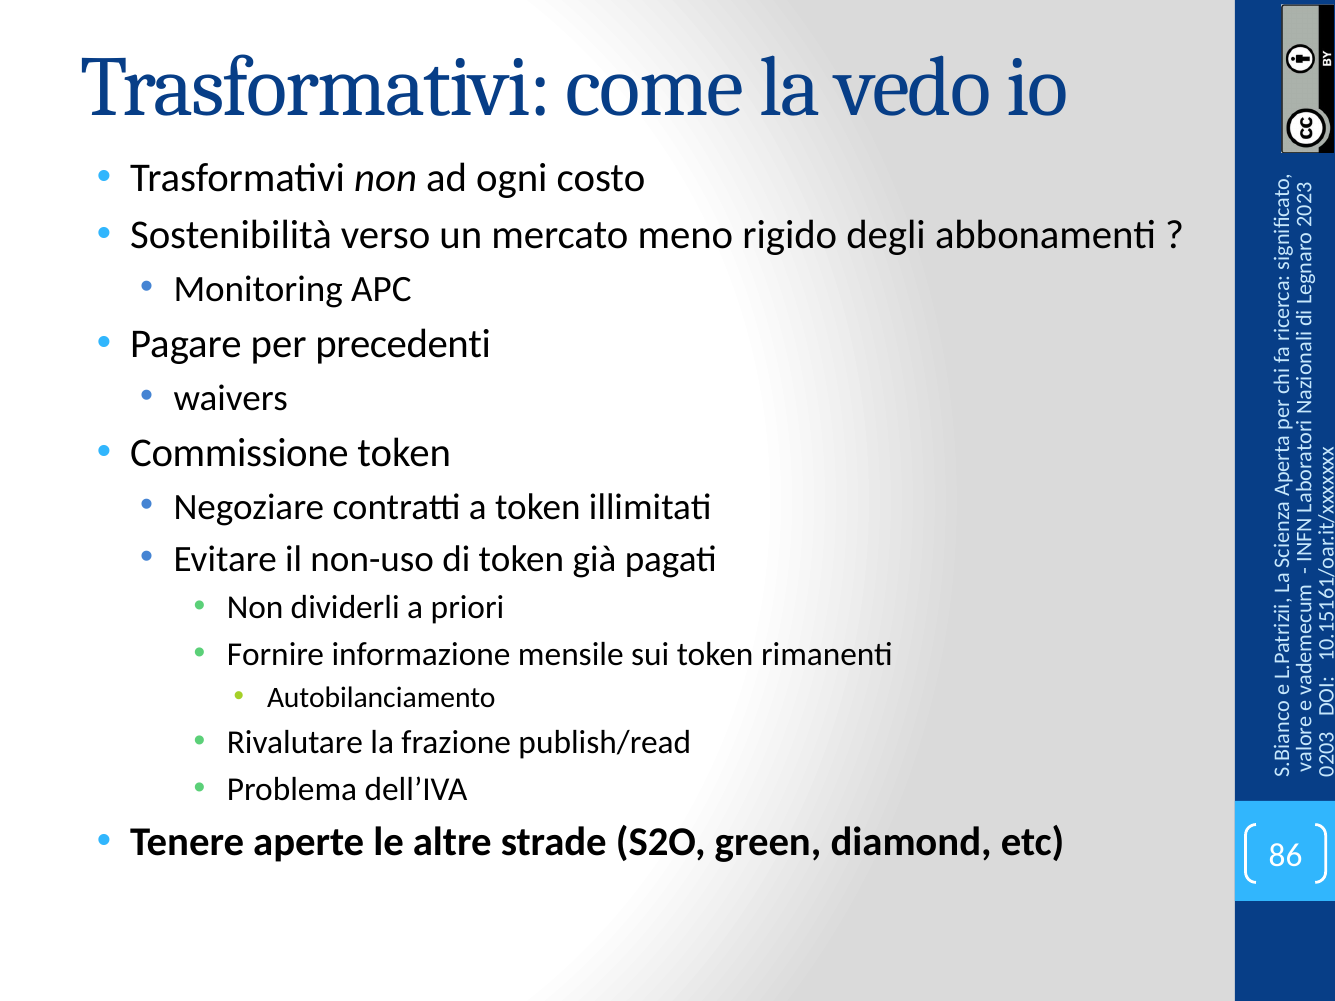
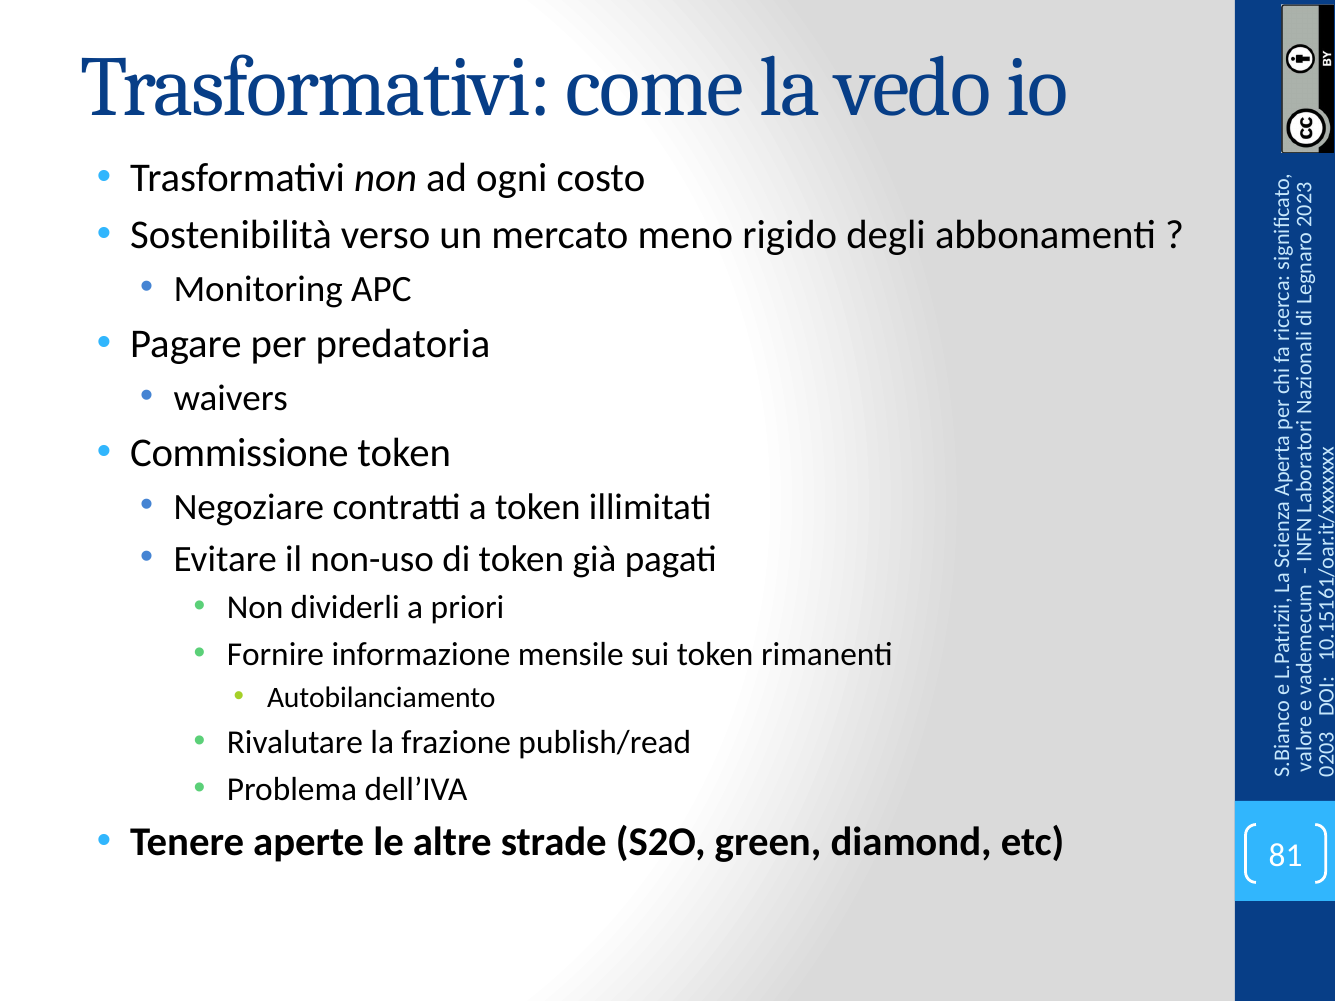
precedenti: precedenti -> predatoria (403, 344)
86: 86 -> 81 (1286, 856)
